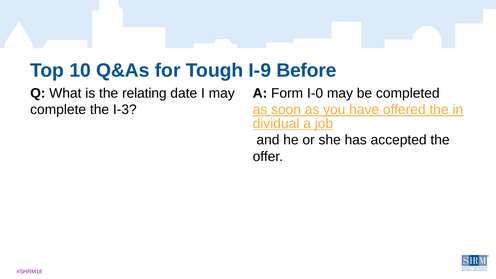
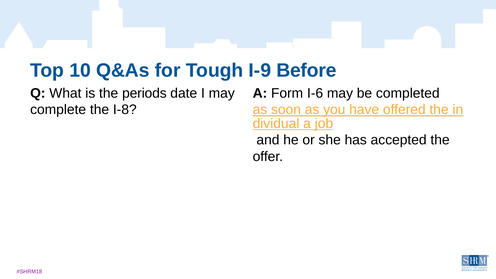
relating: relating -> periods (144, 93)
I-0: I-0 -> I-6 (315, 93)
I-3: I-3 -> I-8 (125, 110)
